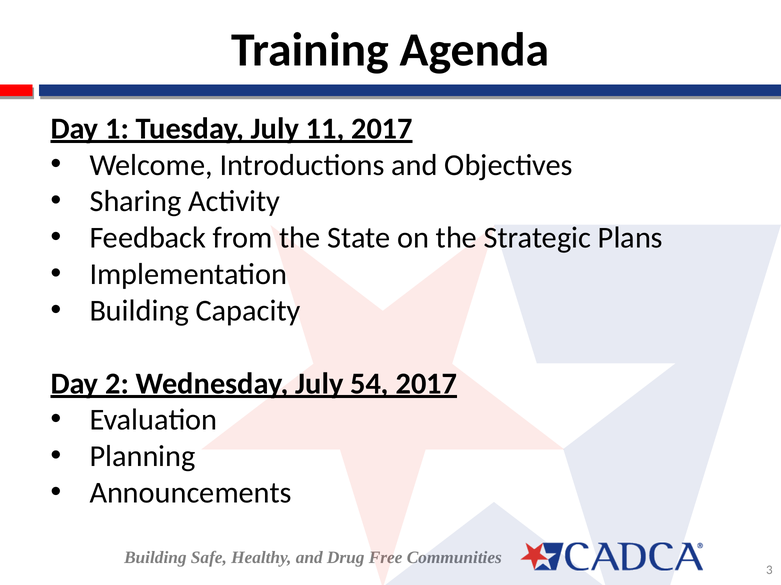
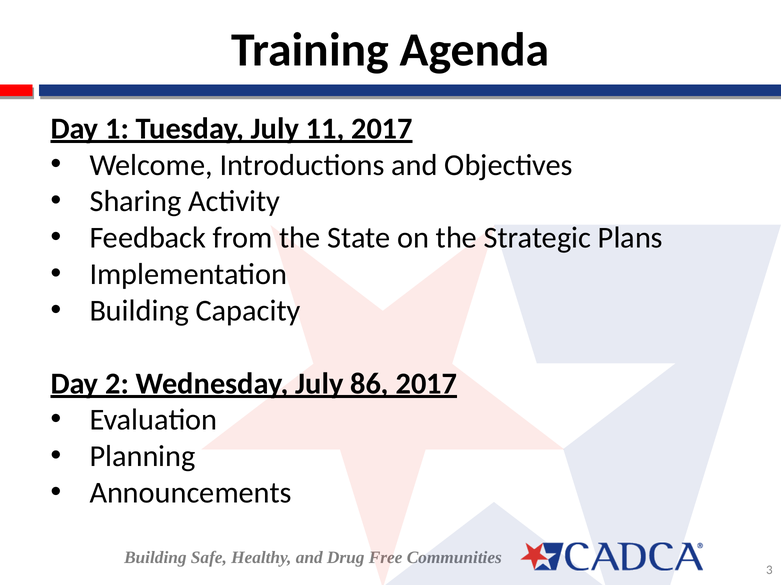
54: 54 -> 86 (370, 384)
